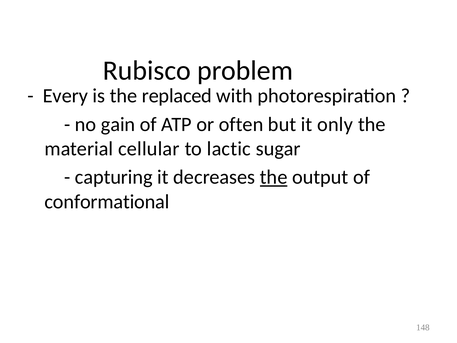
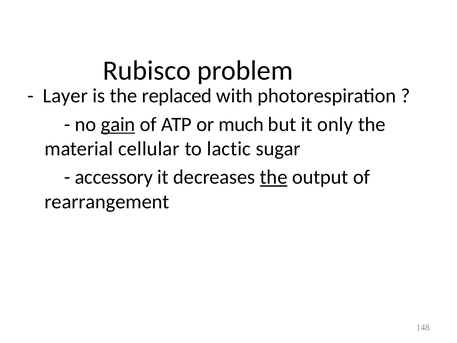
Every: Every -> Layer (65, 96)
gain underline: none -> present (118, 124)
often: often -> much (241, 124)
capturing: capturing -> accessory (114, 177)
conformational: conformational -> rearrangement (107, 202)
